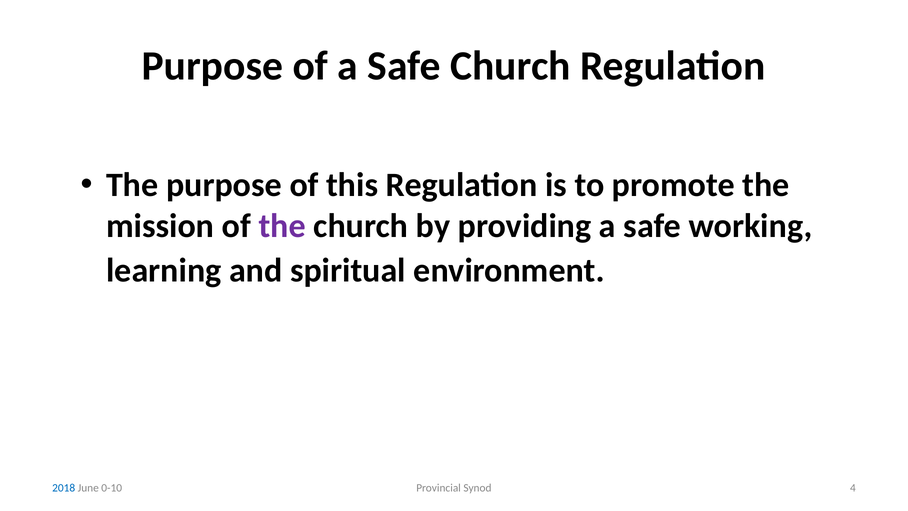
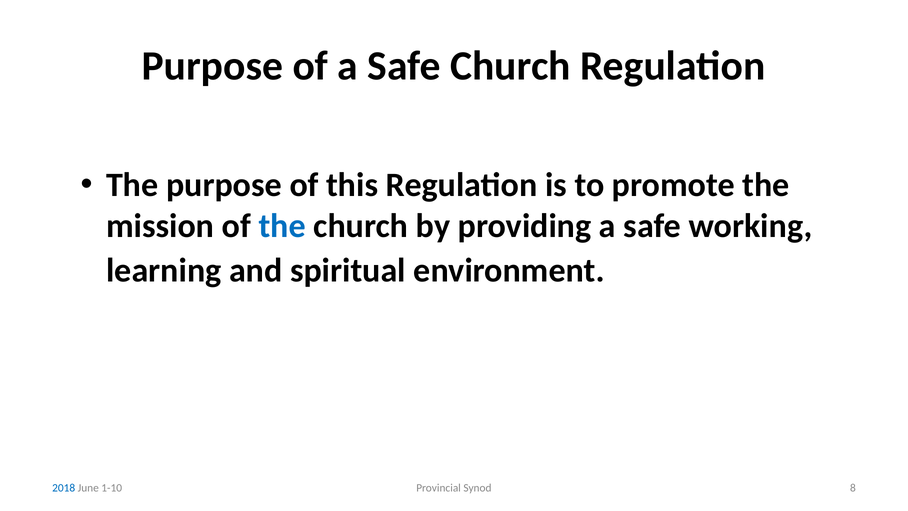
the colour: purple -> blue (282, 226)
4: 4 -> 8 (853, 488)
0-10: 0-10 -> 1-10 (112, 488)
